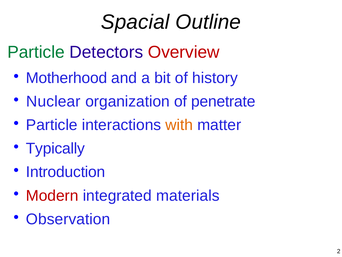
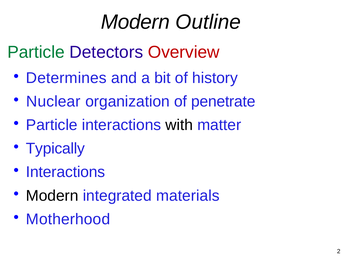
Spacial: Spacial -> Modern (135, 22)
Motherhood: Motherhood -> Determines (66, 78)
with colour: orange -> black (179, 125)
Introduction: Introduction -> Interactions (66, 172)
Modern colour: red -> black (52, 195)
Observation: Observation -> Motherhood (68, 219)
